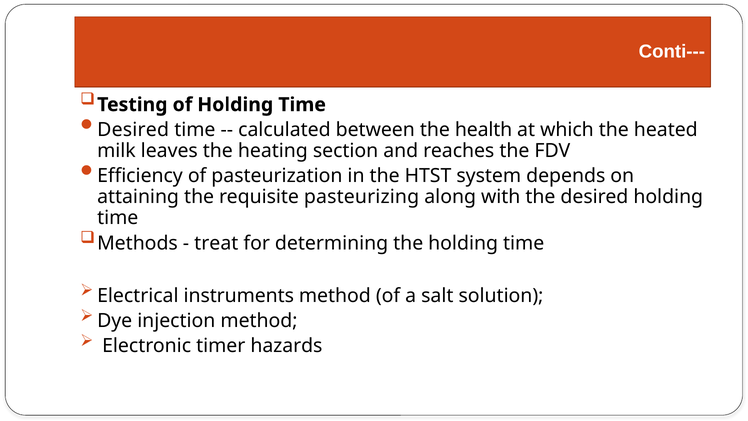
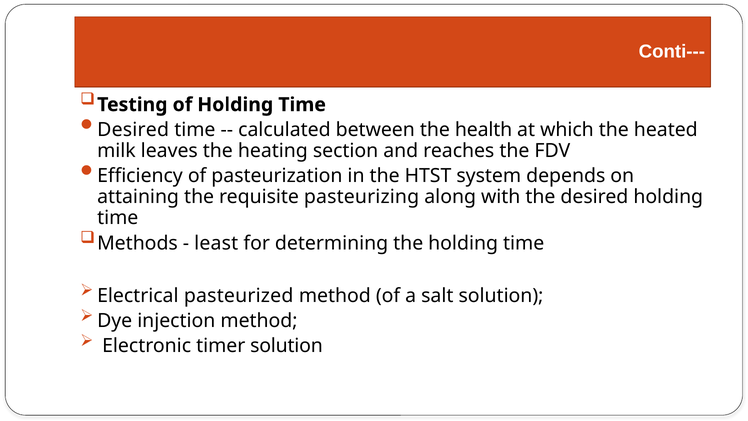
treat: treat -> least (216, 243)
instruments: instruments -> pasteurized (239, 296)
timer hazards: hazards -> solution (286, 346)
